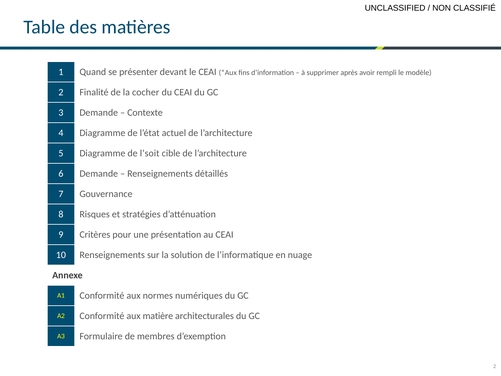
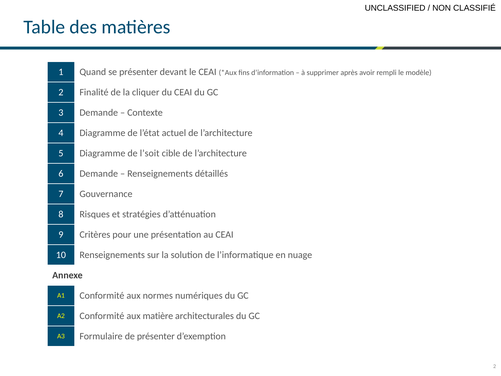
cocher: cocher -> cliquer (146, 92)
de membres: membres -> présenter (156, 336)
